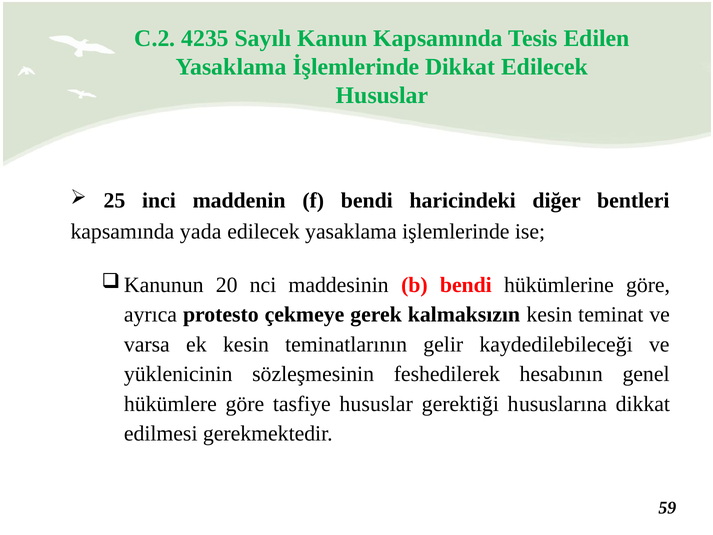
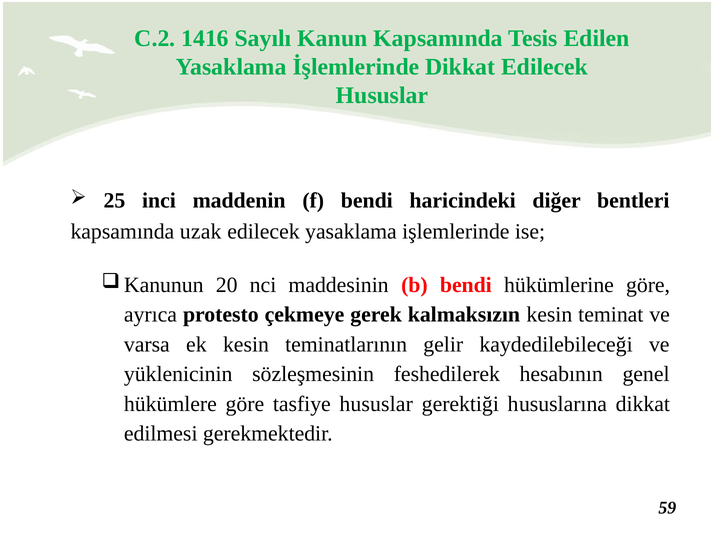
4235: 4235 -> 1416 (205, 38)
yada: yada -> uzak (201, 231)
